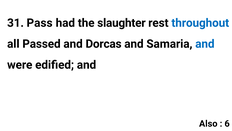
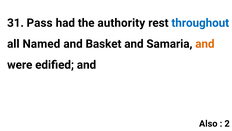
slaughter: slaughter -> authority (121, 23)
Passed: Passed -> Named (41, 44)
Dorcas: Dorcas -> Basket (103, 44)
and colour: blue -> orange (205, 44)
6: 6 -> 2 (227, 123)
